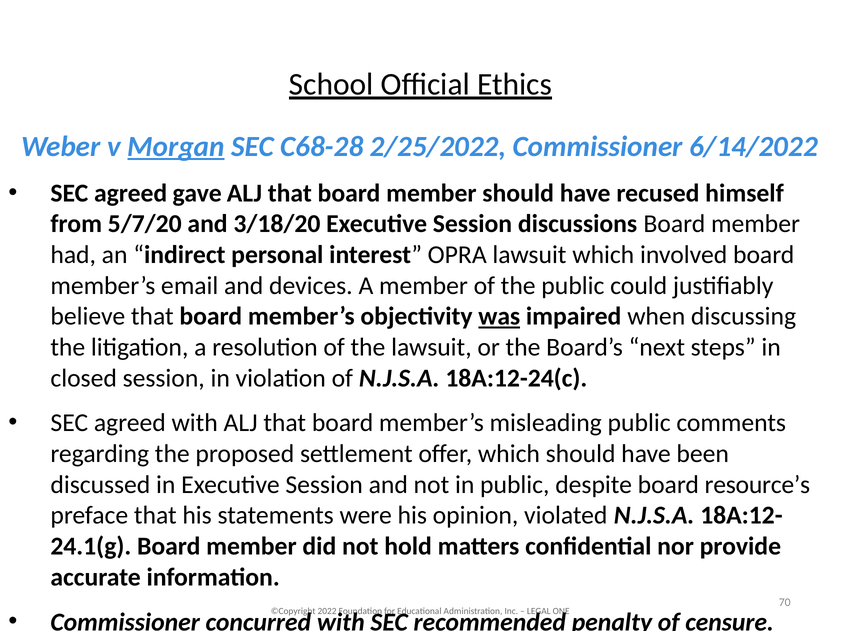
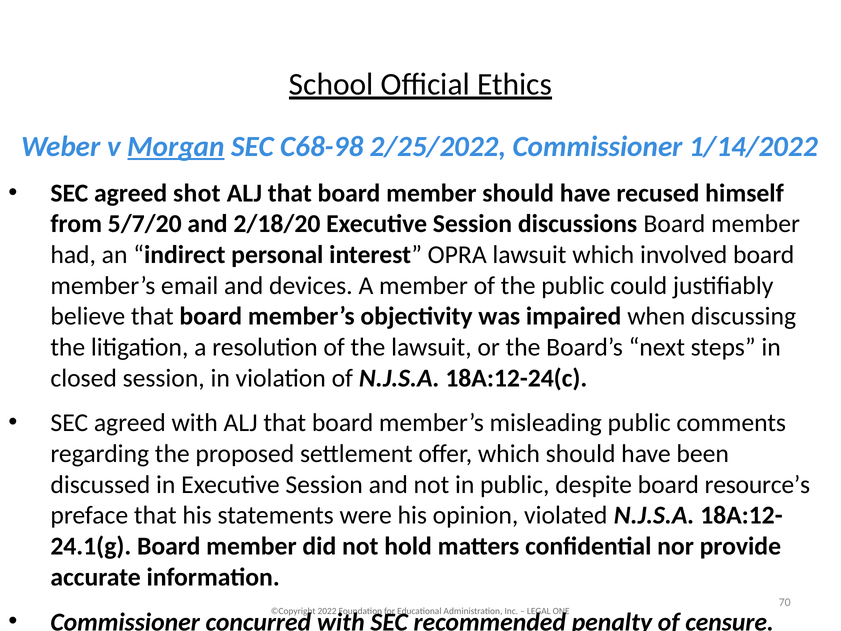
C68-28: C68-28 -> C68-98 (322, 146)
6/14/2022: 6/14/2022 -> 1/14/2022 (753, 146)
gave: gave -> shot (197, 193)
3/18/20: 3/18/20 -> 2/18/20 (277, 224)
was underline: present -> none (499, 316)
